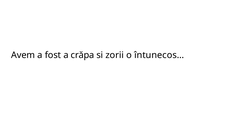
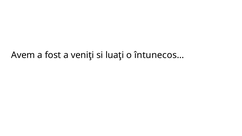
crăpa: crăpa -> veniţi (82, 55)
zorii: zorii -> luaţi (115, 55)
